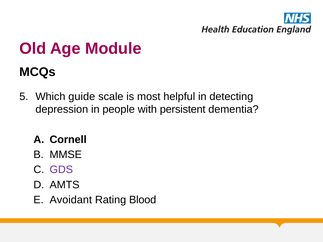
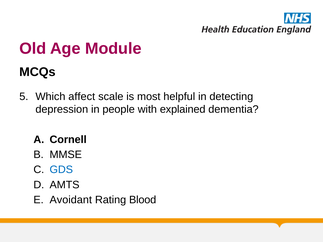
guide: guide -> affect (82, 97)
persistent: persistent -> explained (183, 110)
GDS colour: purple -> blue (61, 170)
